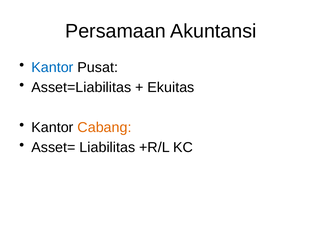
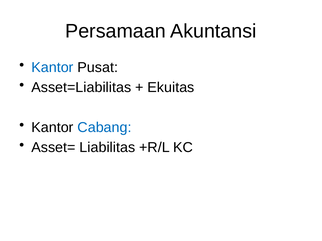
Cabang colour: orange -> blue (105, 128)
